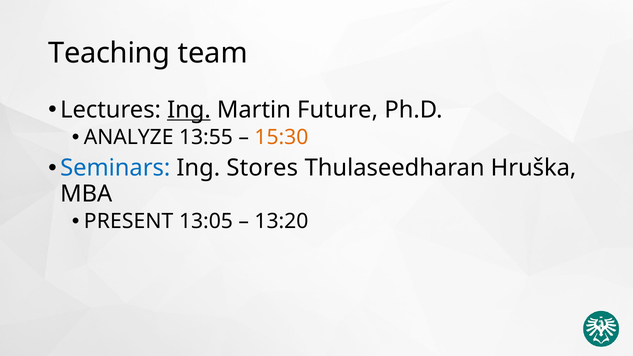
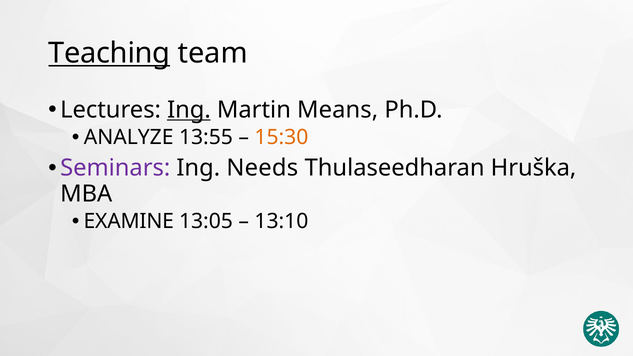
Teaching underline: none -> present (109, 53)
Future: Future -> Means (338, 110)
Seminars colour: blue -> purple (115, 168)
Stores: Stores -> Needs (262, 168)
PRESENT: PRESENT -> EXAMINE (129, 221)
13:20: 13:20 -> 13:10 (281, 221)
